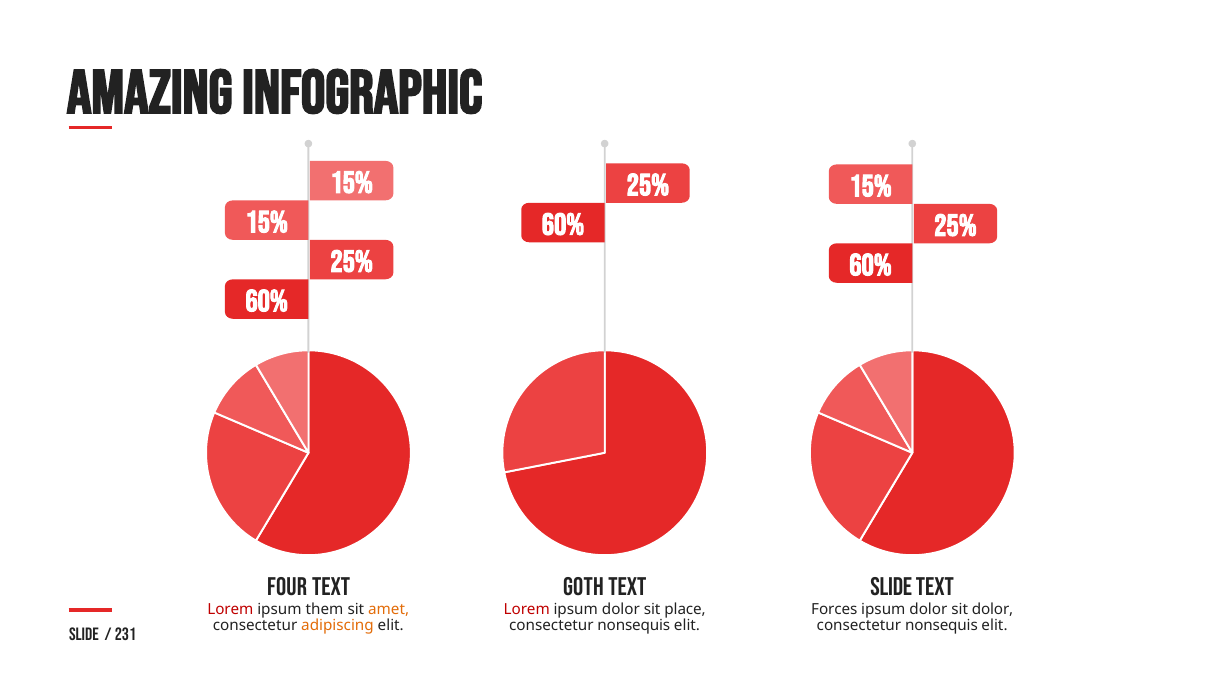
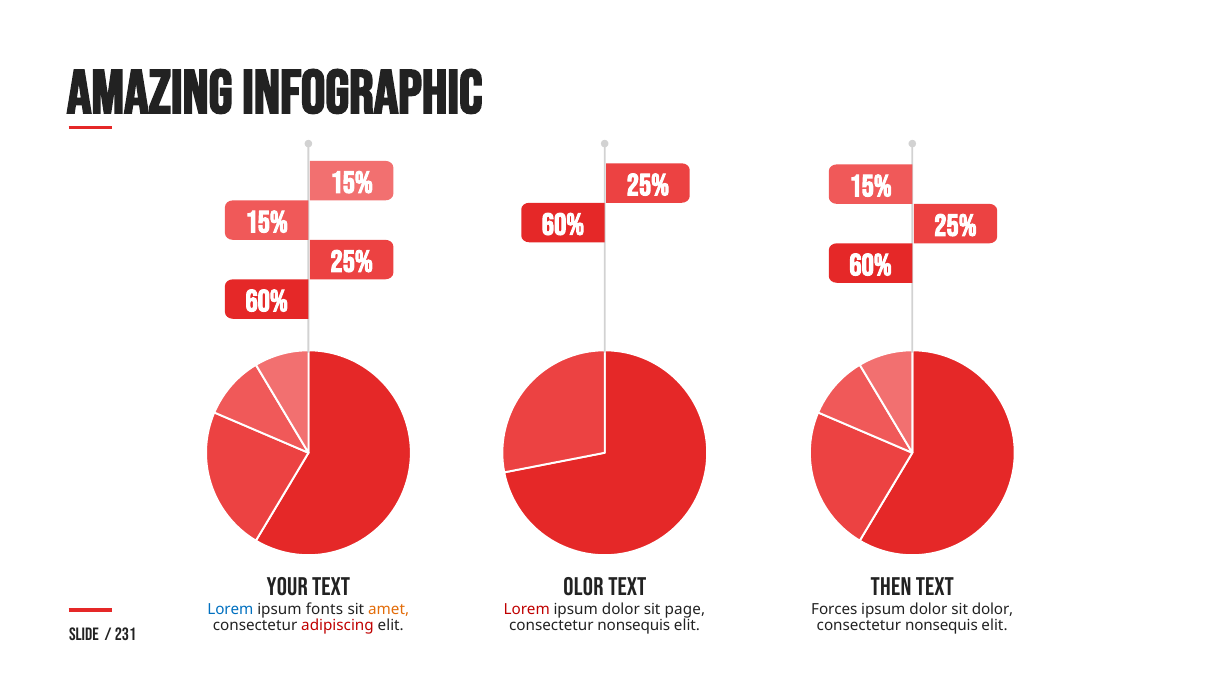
Four: Four -> Your (287, 587)
Goth: Goth -> Olor (583, 587)
Slide: Slide -> Then (891, 587)
Lorem colour: red -> blue (230, 609)
them: them -> fonts (324, 609)
place: place -> page (685, 609)
adipiscing colour: orange -> red (337, 625)
